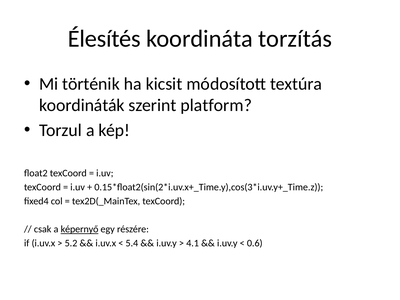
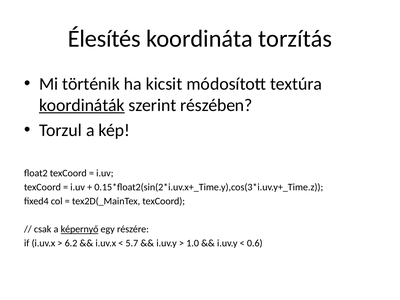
koordináták underline: none -> present (82, 105)
platform: platform -> részében (216, 105)
5.2: 5.2 -> 6.2 (71, 243)
5.4: 5.4 -> 5.7 (132, 243)
4.1: 4.1 -> 1.0 (193, 243)
